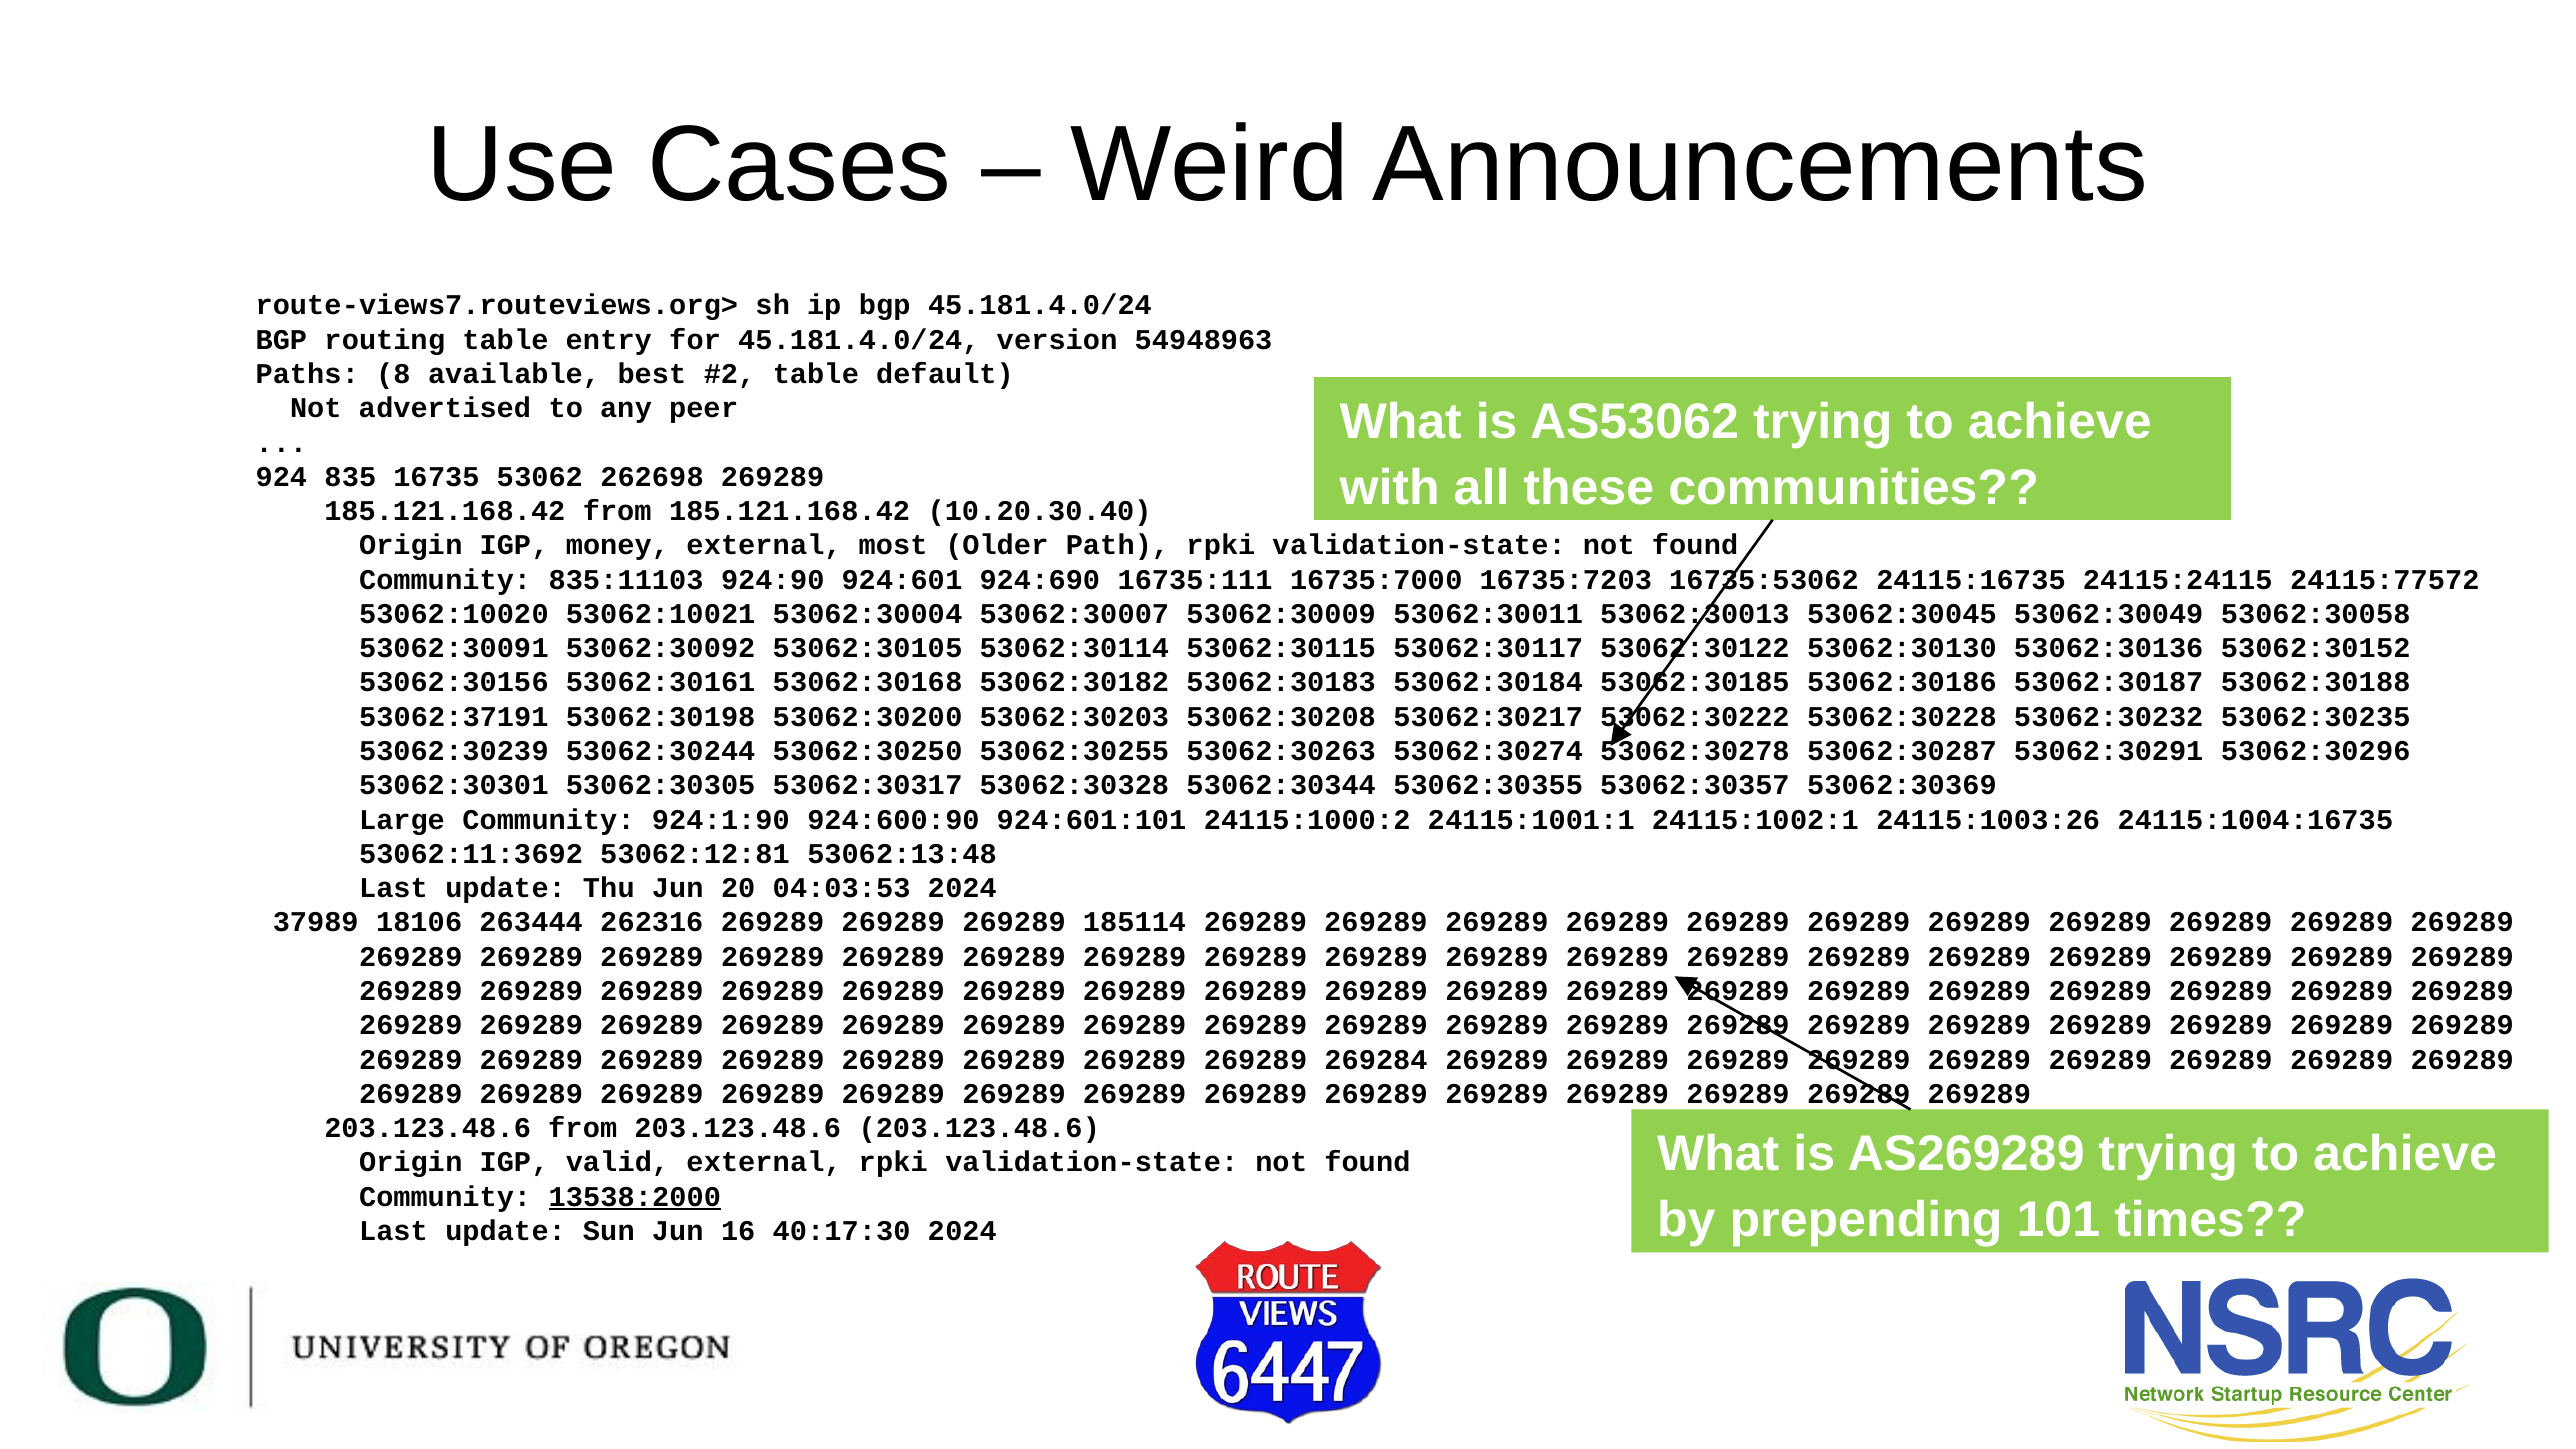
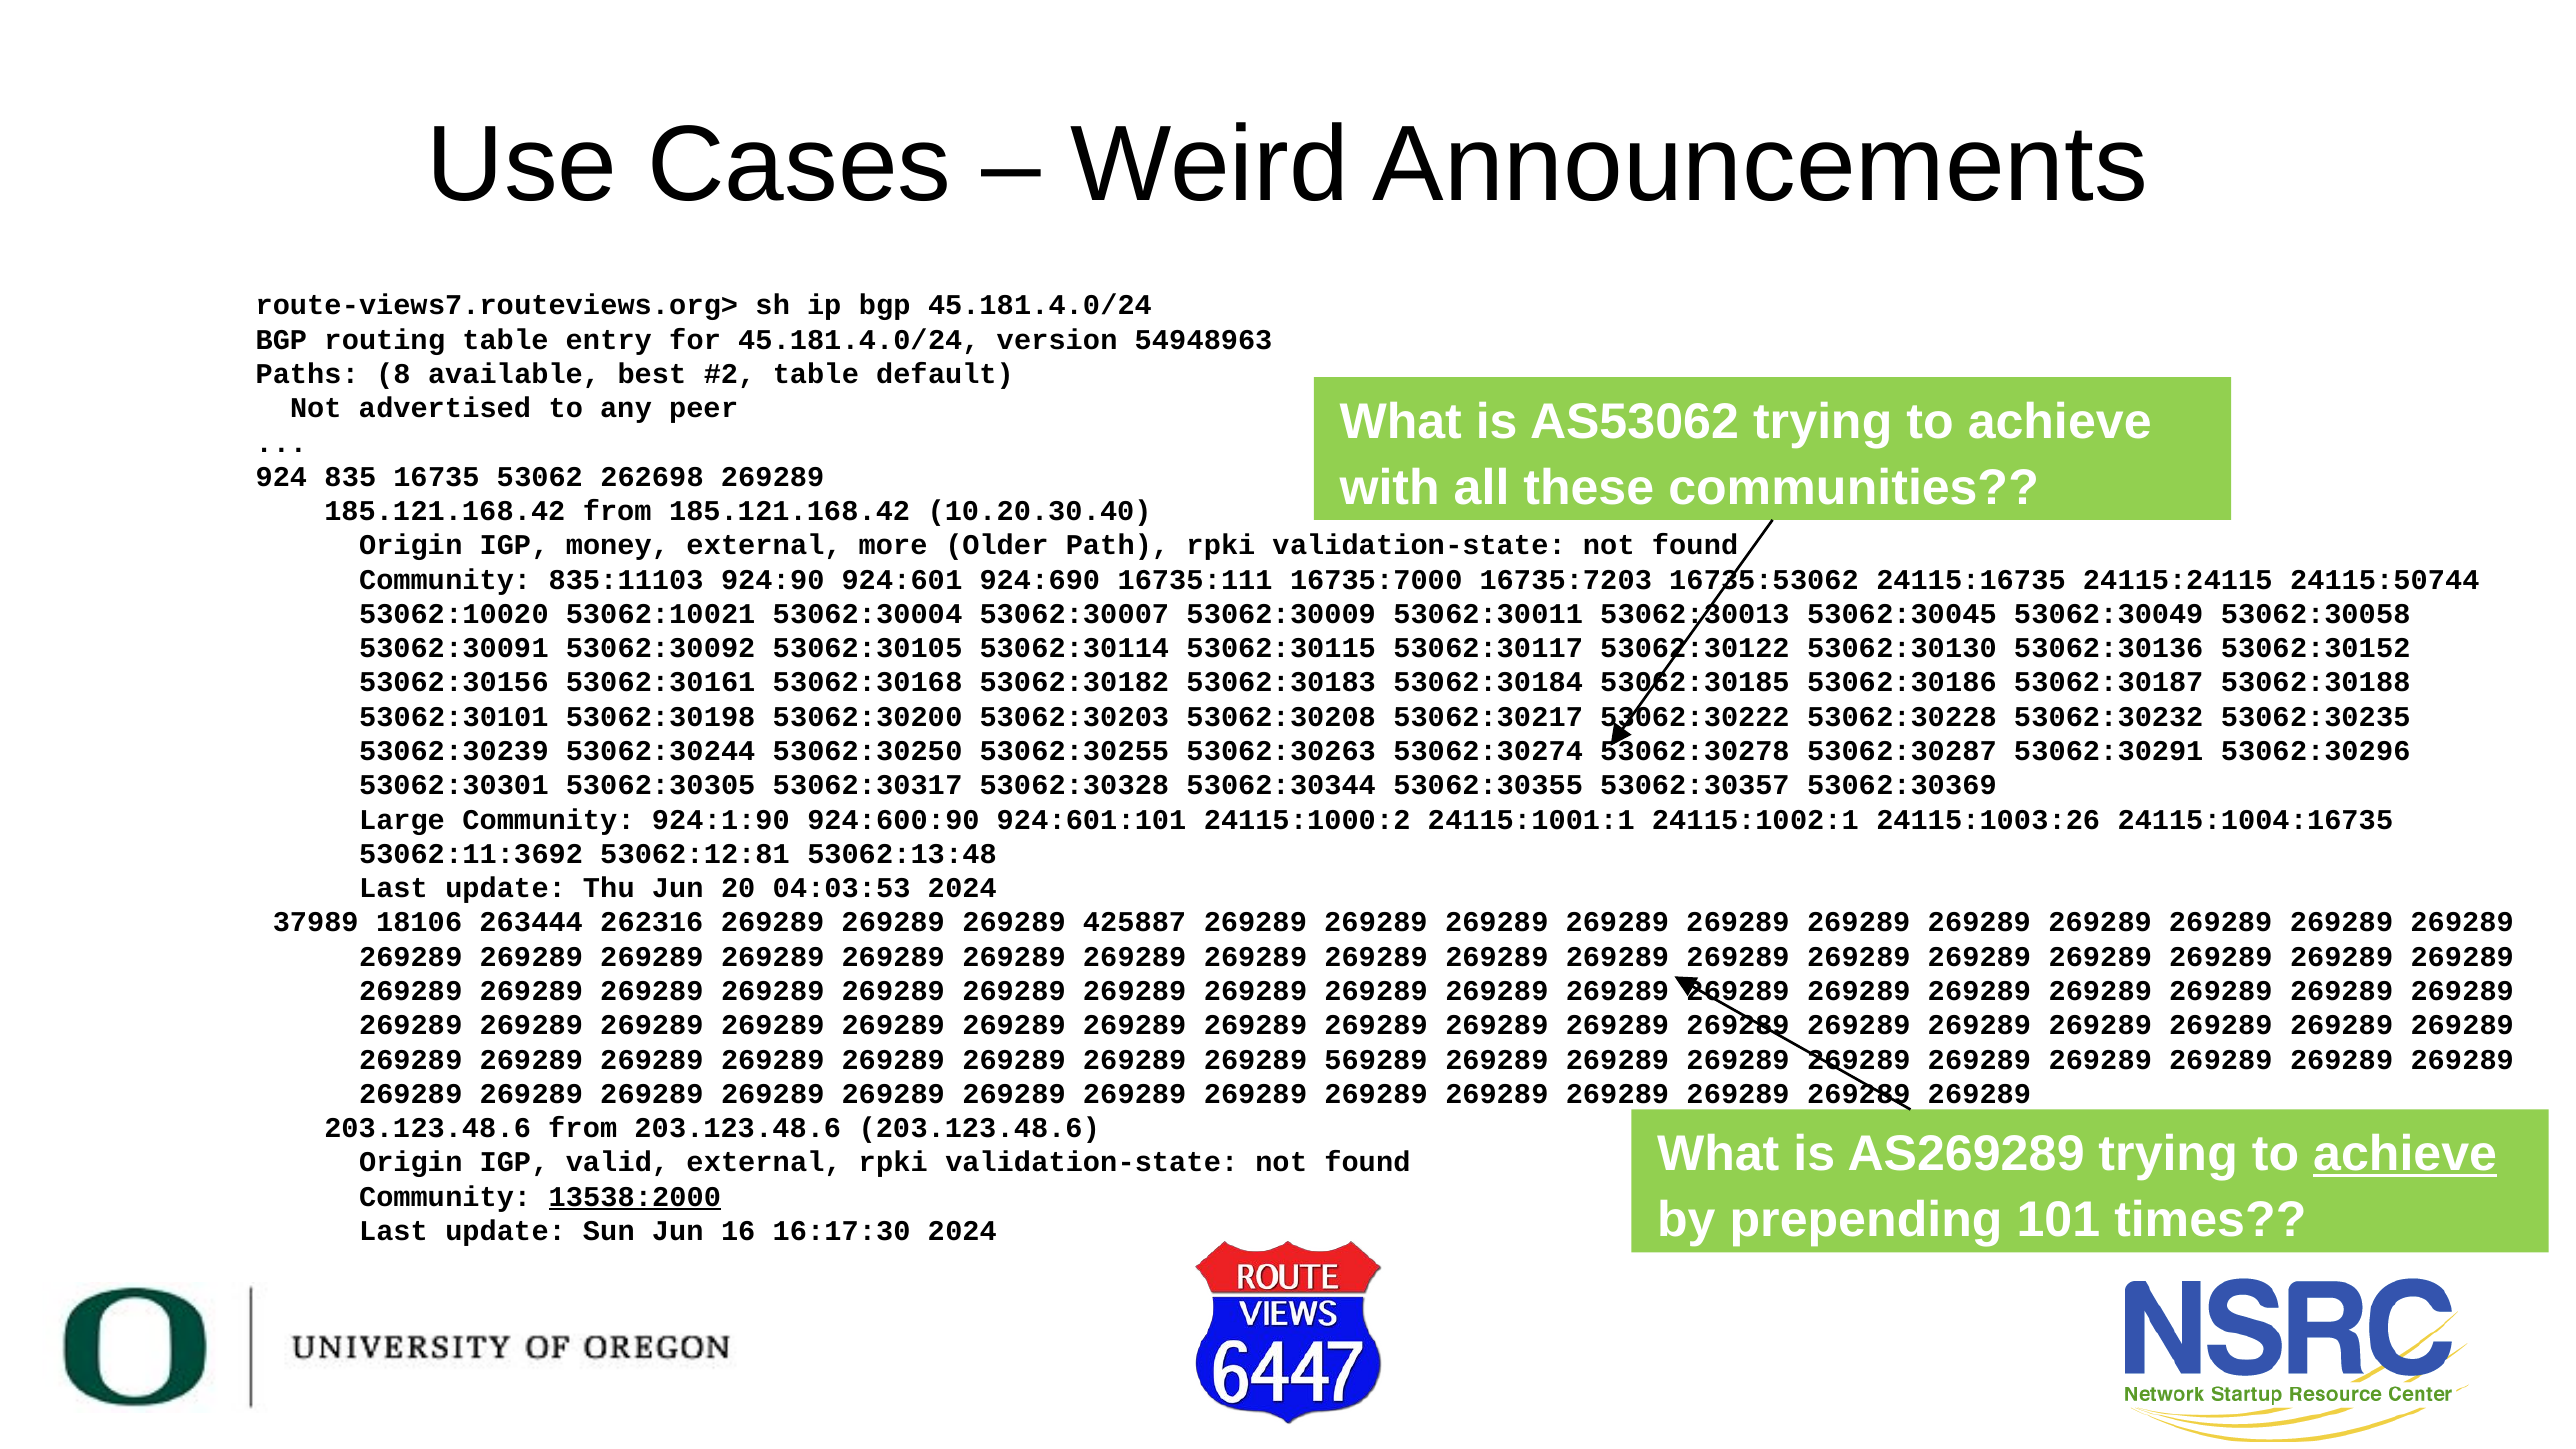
most: most -> more (893, 545)
24115:77572: 24115:77572 -> 24115:50744 (2385, 580)
53062:37191: 53062:37191 -> 53062:30101 (454, 717)
185114: 185114 -> 425887 (1134, 922)
269284: 269284 -> 569289 (1376, 1060)
achieve underline: none -> present (2405, 1154)
40:17:30: 40:17:30 -> 16:17:30 (841, 1231)
